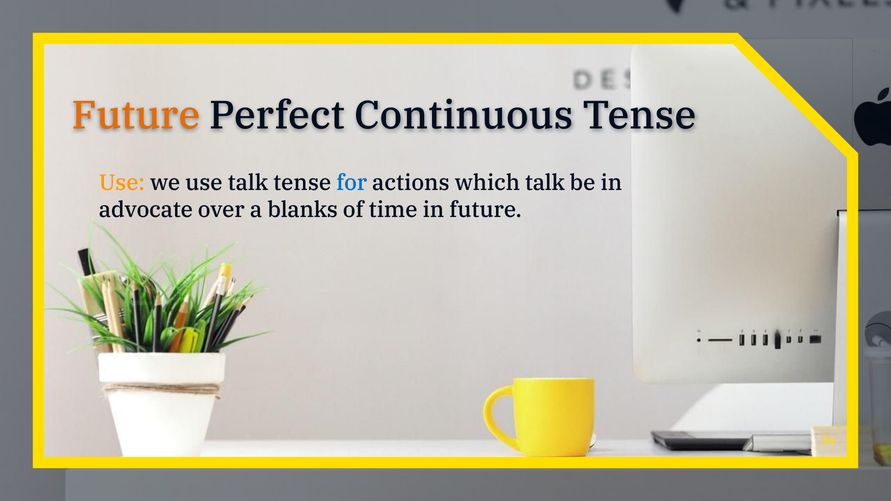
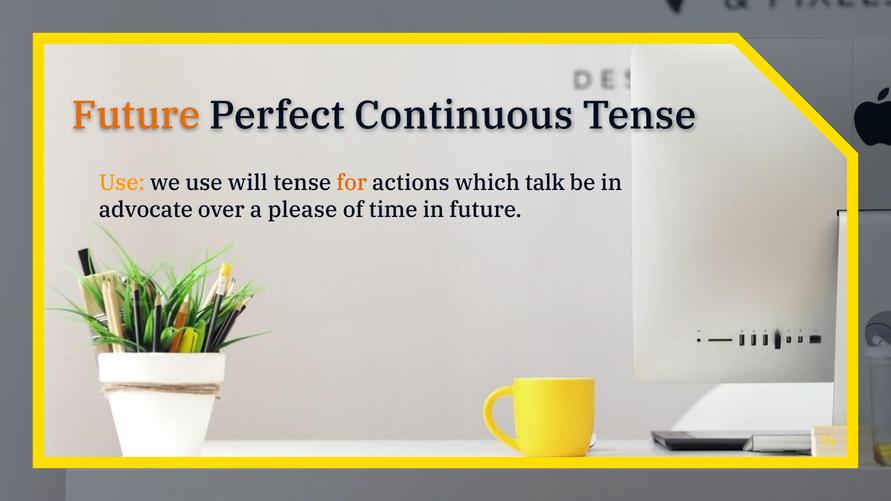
use talk: talk -> will (248, 183)
for colour: blue -> orange (352, 183)
blanks: blanks -> please (302, 210)
